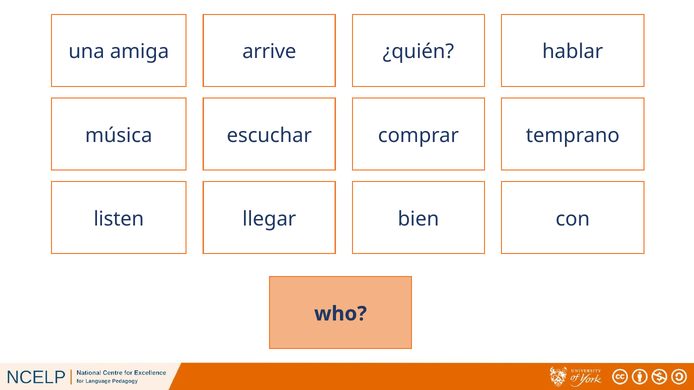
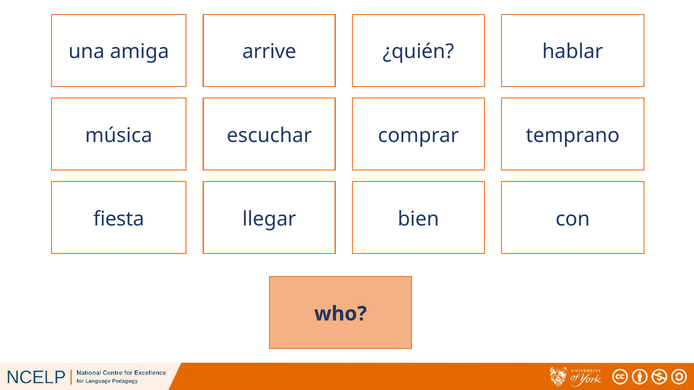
listen: listen -> fiesta (119, 219)
